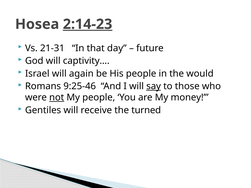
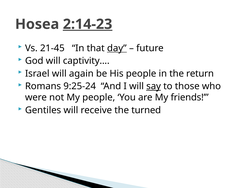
21-31: 21-31 -> 21-45 (52, 48)
day underline: none -> present (117, 48)
would: would -> return (200, 74)
9:25-46: 9:25-46 -> 9:25-24 (80, 86)
not underline: present -> none (57, 98)
money: money -> friends (190, 98)
